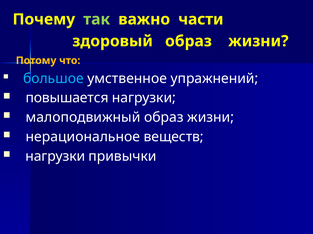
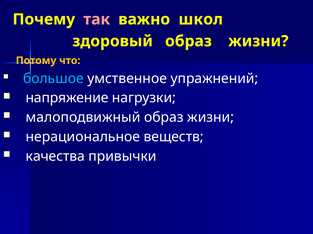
так colour: light green -> pink (97, 19)
части: части -> школ (201, 19)
повышается: повышается -> напряжение (67, 98)
нагрузки: нагрузки -> качества (55, 157)
